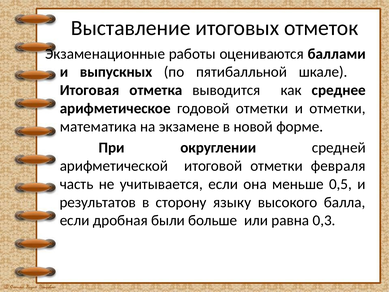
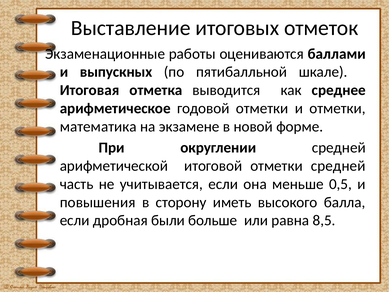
отметки февраля: февраля -> средней (338, 166)
результатов: результатов -> повышения (98, 202)
языку: языку -> иметь (232, 202)
0,3: 0,3 -> 8,5 (324, 220)
